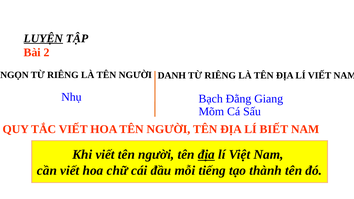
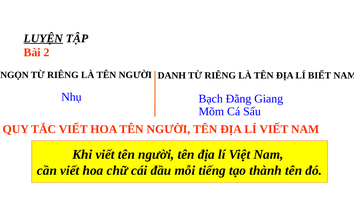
LÍ VIẾT: VIẾT -> BIẾT (319, 76)
LÍ BIẾT: BIẾT -> VIẾT (274, 129)
địa underline: present -> none (206, 155)
